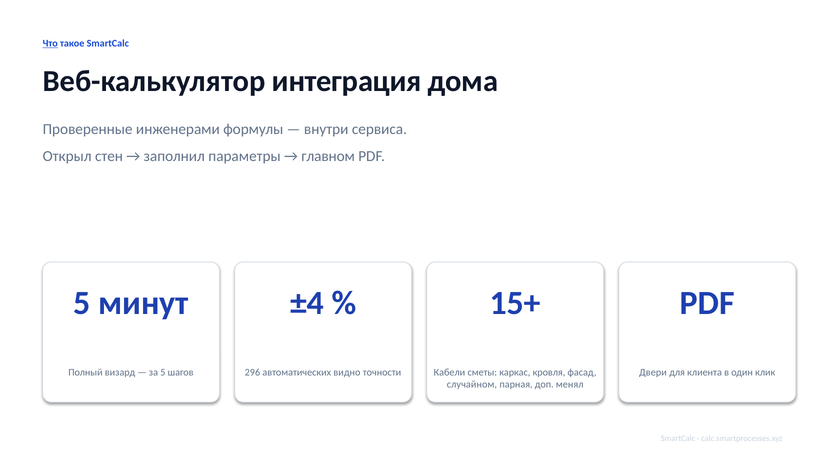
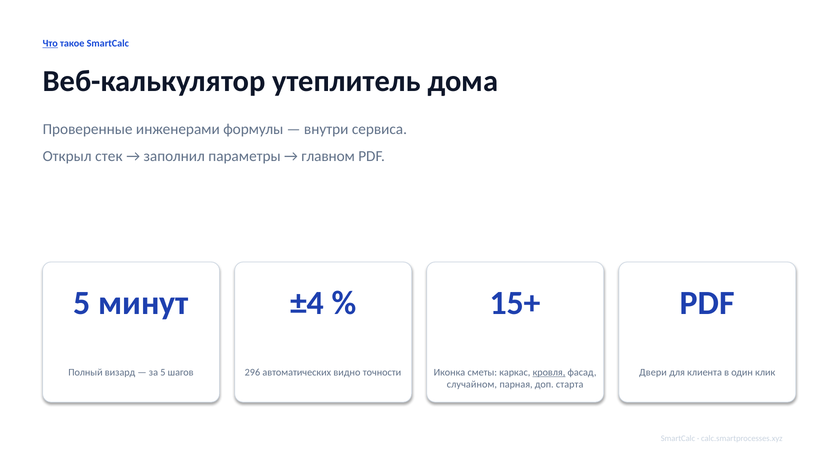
интеграция: интеграция -> утеплитель (347, 81)
стен: стен -> стек (109, 157)
Кабели: Кабели -> Иконка (449, 373)
кровля underline: none -> present (549, 373)
менял: менял -> старта (570, 385)
